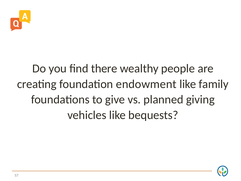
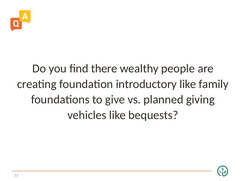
endowment: endowment -> introductory (146, 84)
